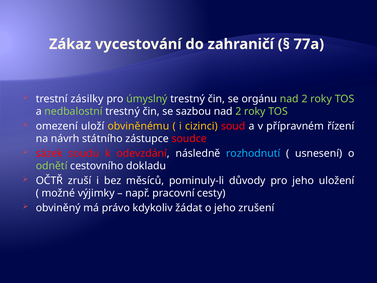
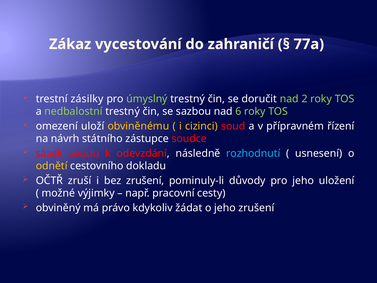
orgánu: orgánu -> doručit (259, 99)
sazbou nad 2: 2 -> 6 (238, 111)
odnětí colour: light green -> yellow (52, 166)
bez měsíců: měsíců -> zrušení (145, 180)
